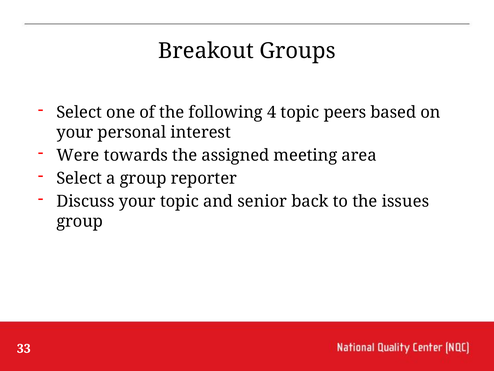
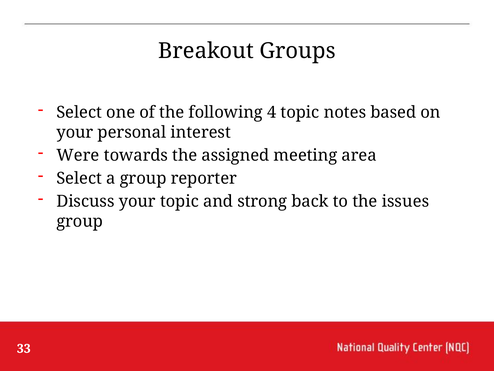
peers: peers -> notes (345, 112)
senior: senior -> strong (262, 201)
